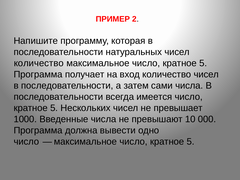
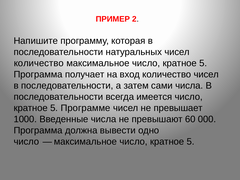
Нескольких: Нескольких -> Программе (86, 108)
10: 10 -> 60 (190, 119)
